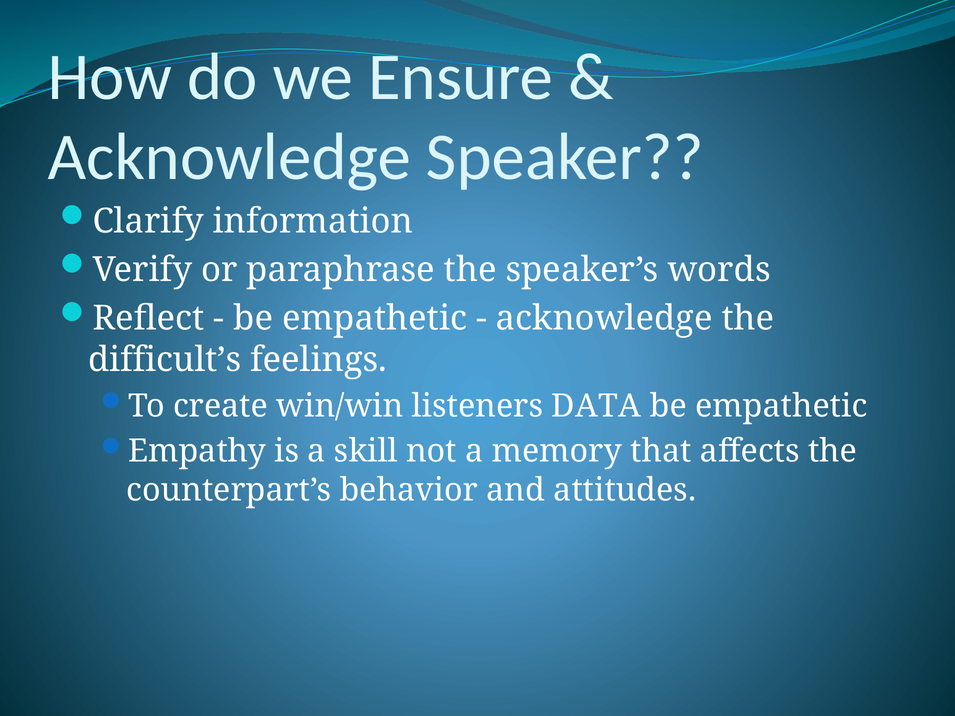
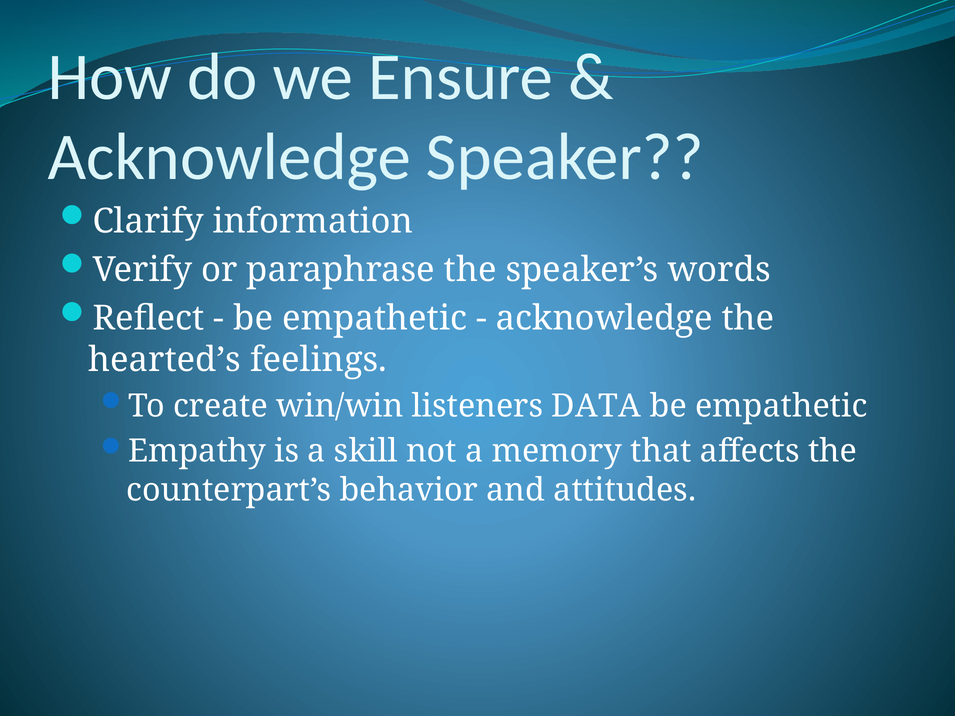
difficult’s: difficult’s -> hearted’s (165, 360)
